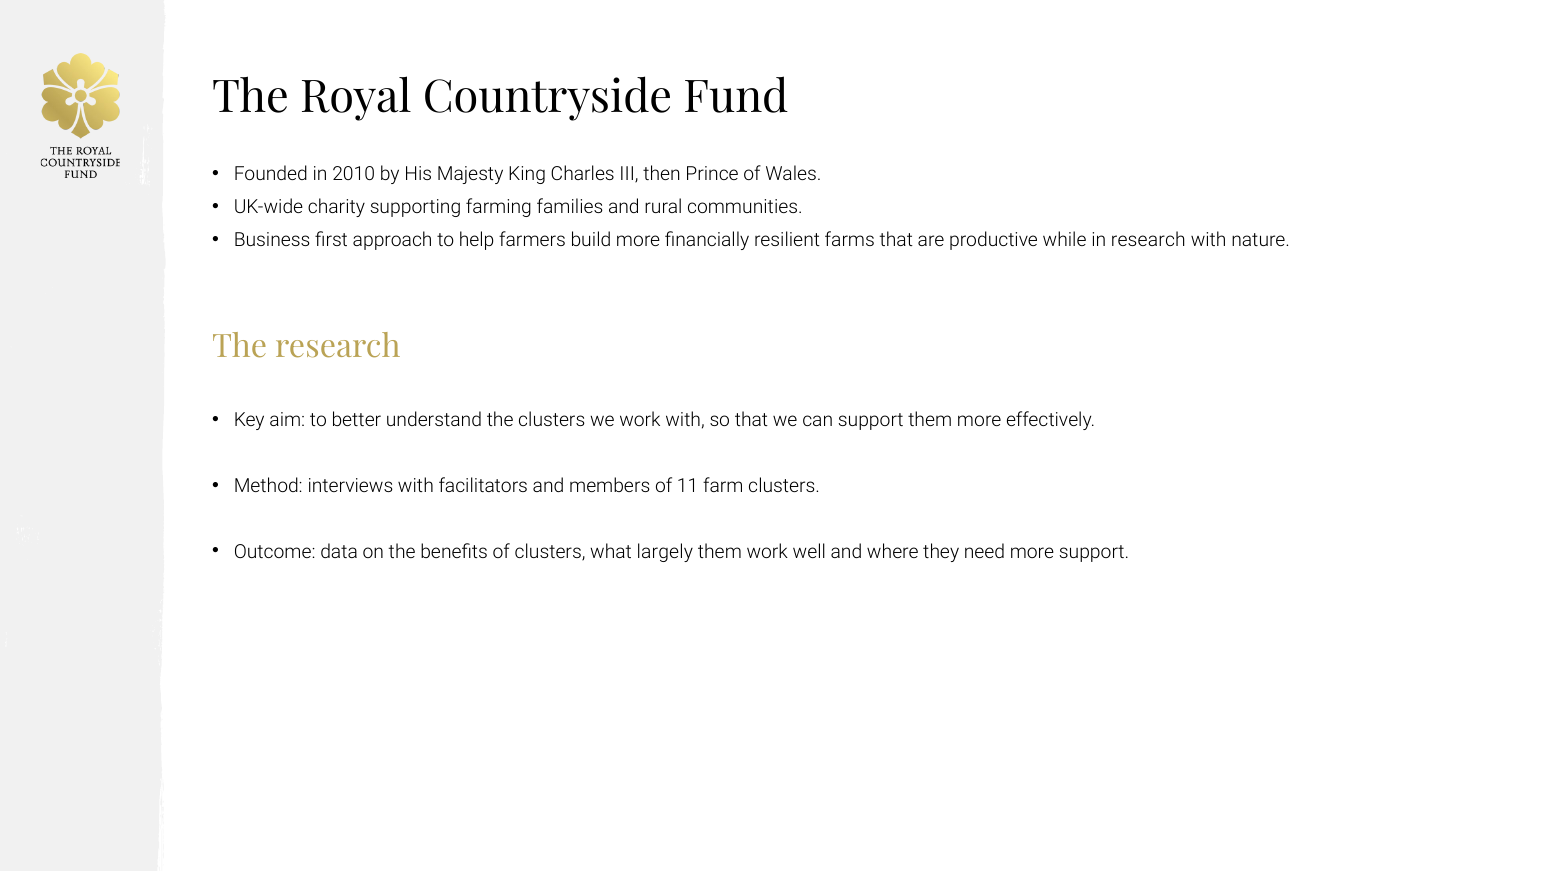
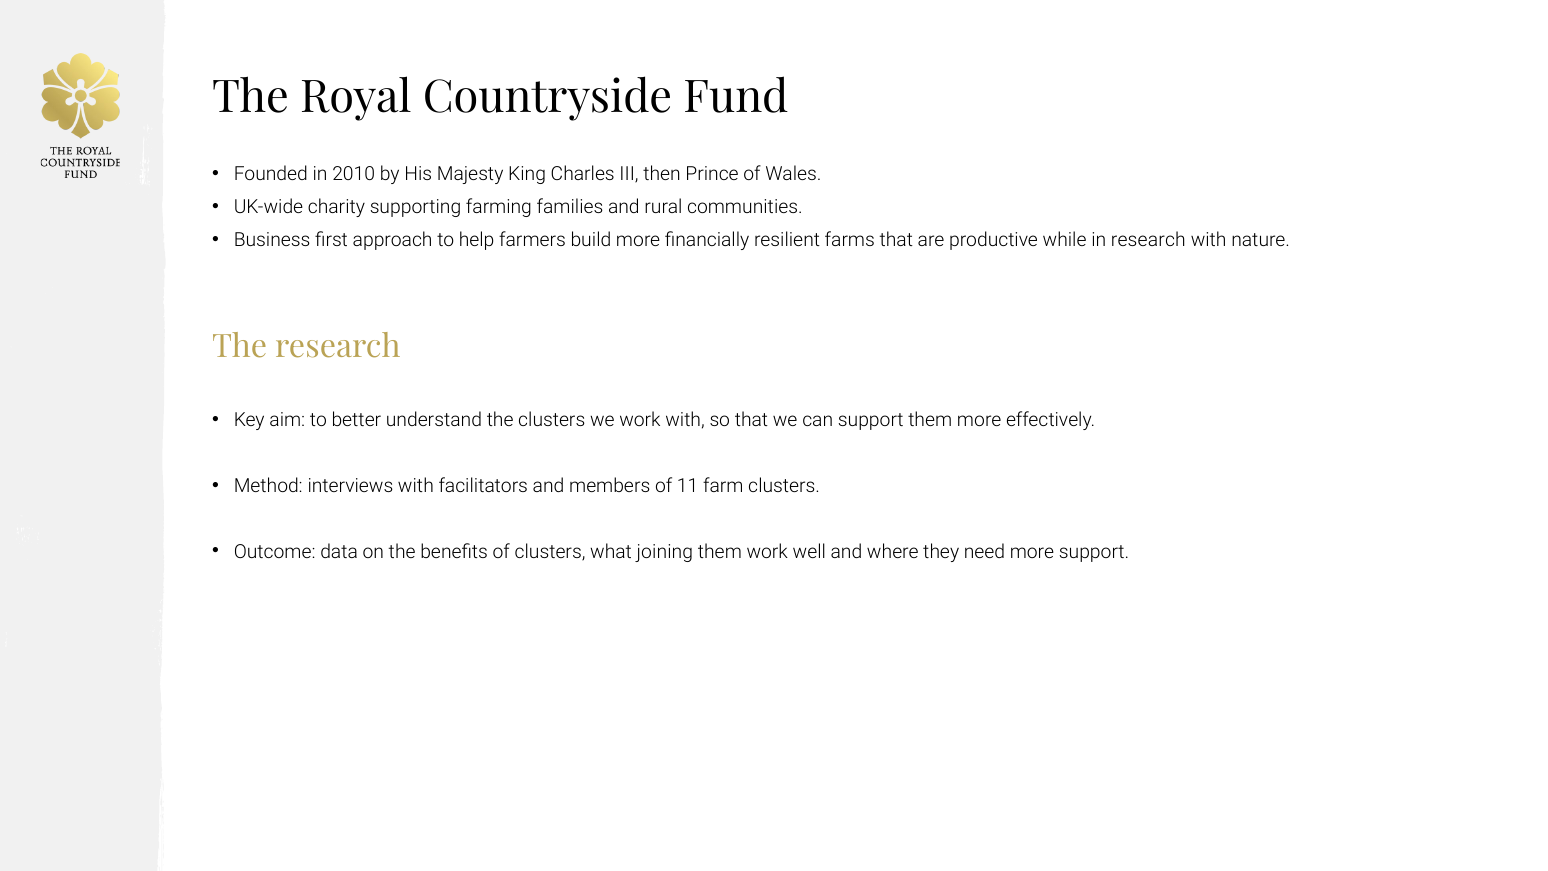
largely: largely -> joining (665, 551)
